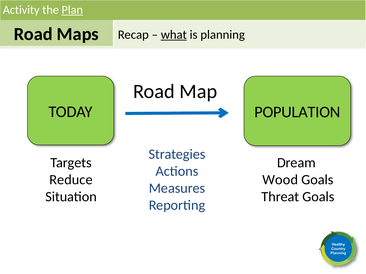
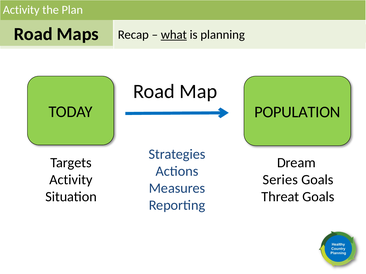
Plan underline: present -> none (72, 10)
Reduce: Reduce -> Activity (71, 180)
Wood: Wood -> Series (280, 180)
